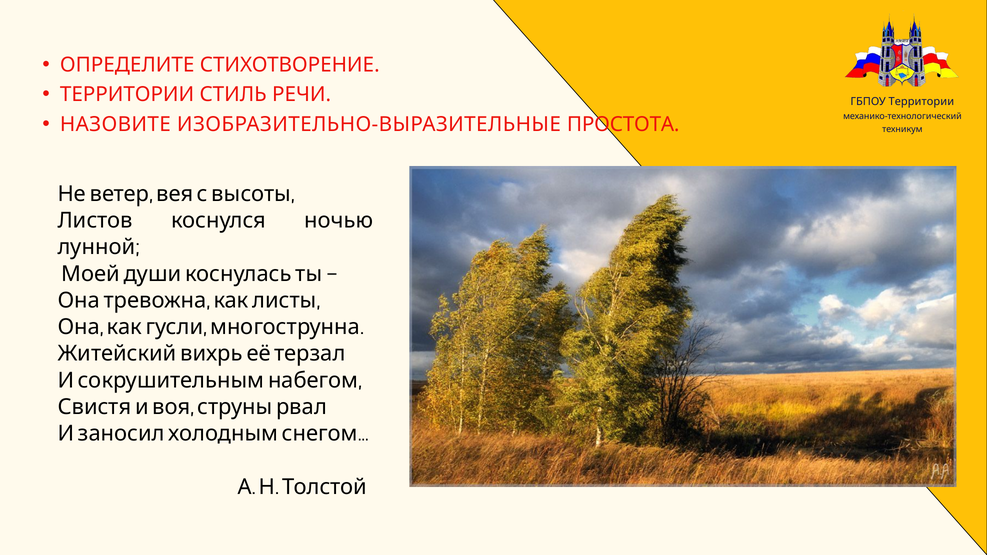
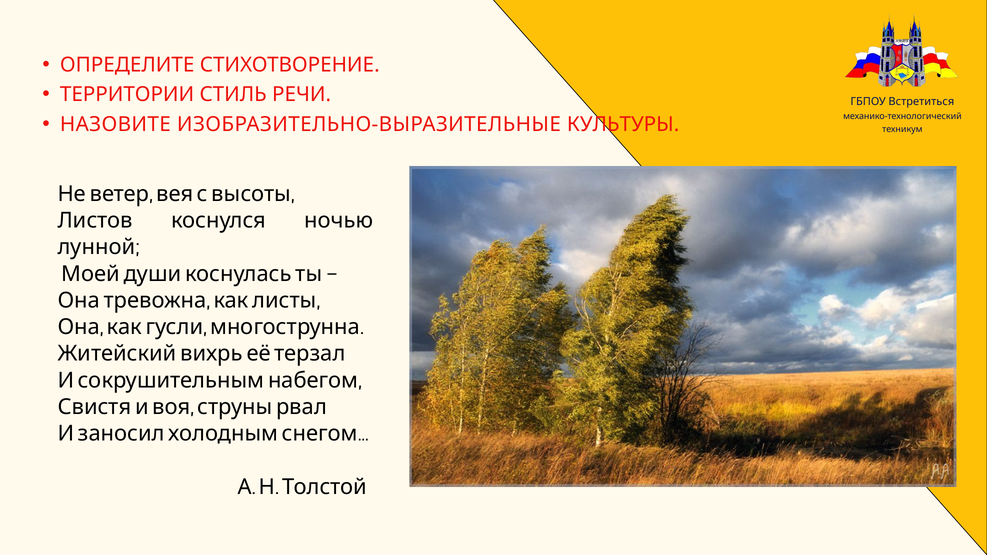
ГБПОУ Территории: Территории -> Встретиться (921, 102)
ПРОСТОТА: ПРОСТОТА -> КУЛЬТУРЫ (623, 124)
